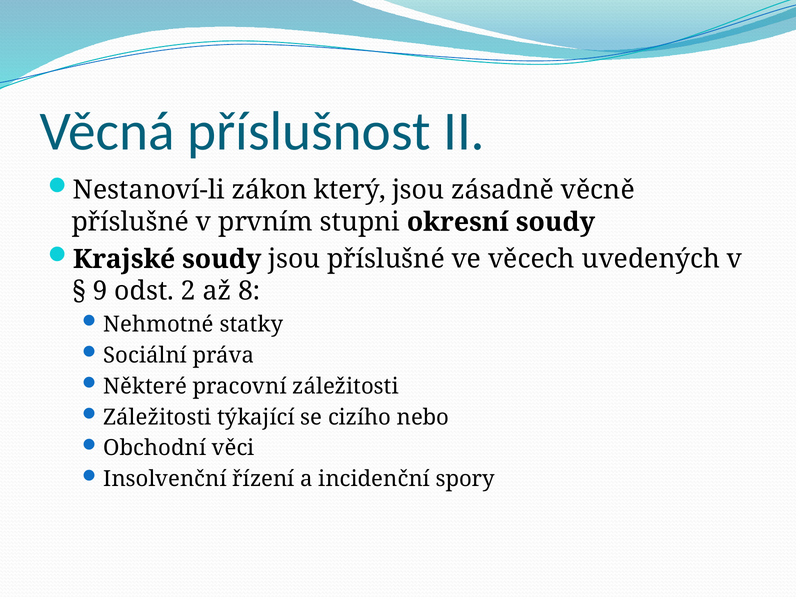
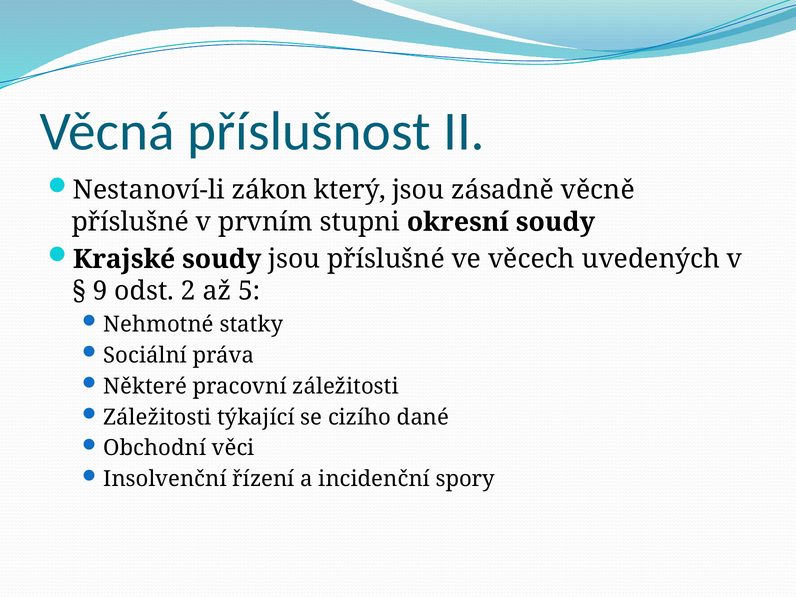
8: 8 -> 5 (249, 291)
nebo: nebo -> dané (423, 417)
